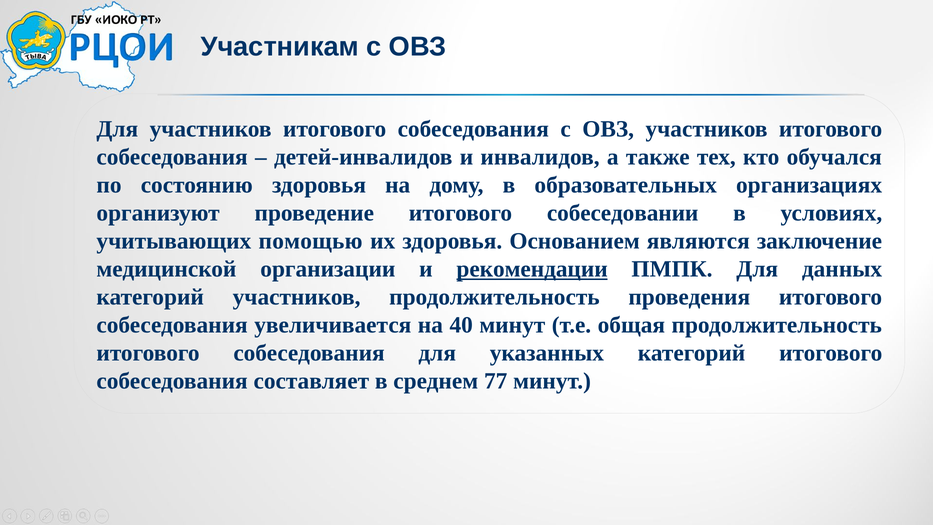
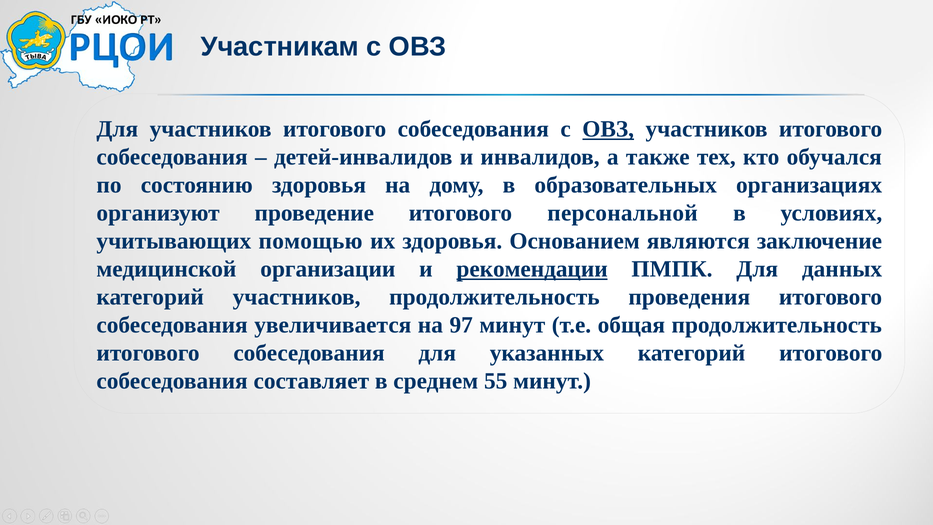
ОВЗ underline: none -> present (608, 129)
собеседовании: собеседовании -> персональной (623, 213)
40: 40 -> 97 (461, 325)
77: 77 -> 55 (496, 381)
